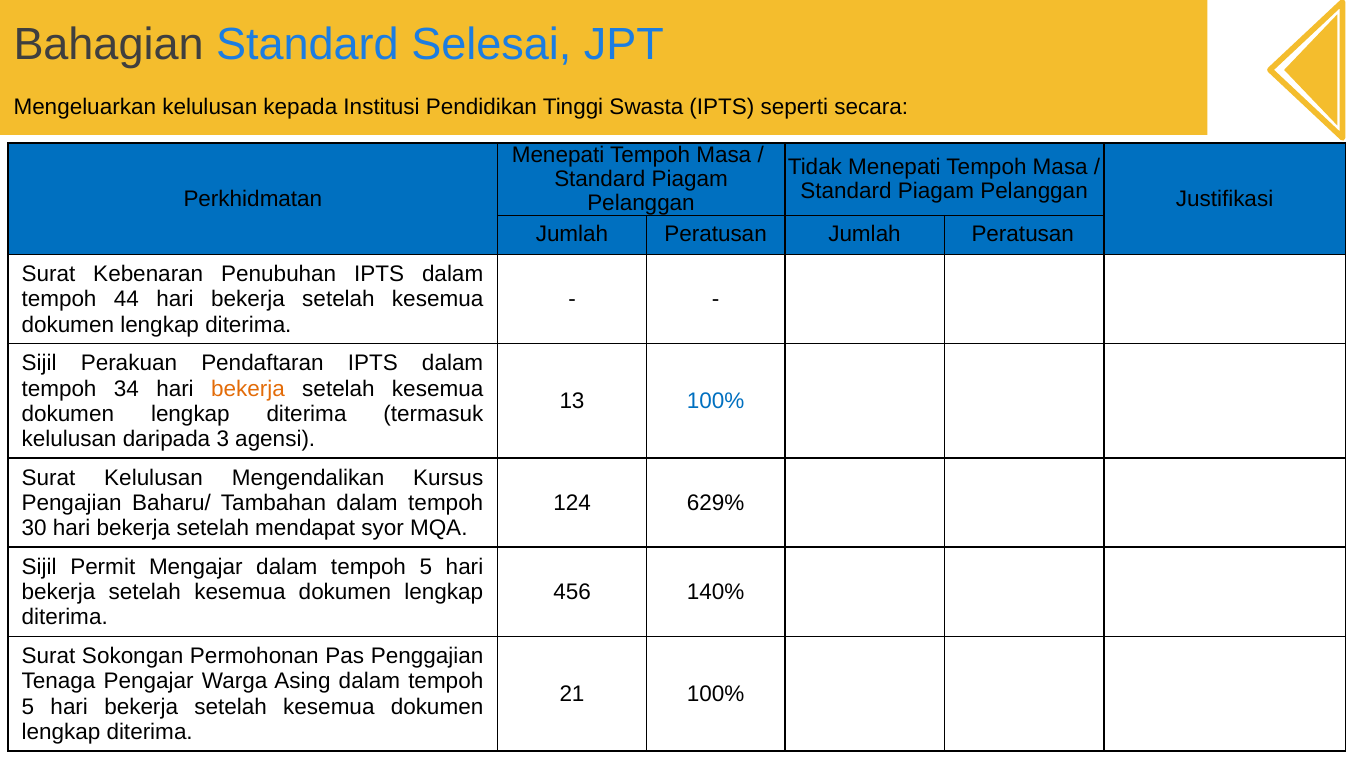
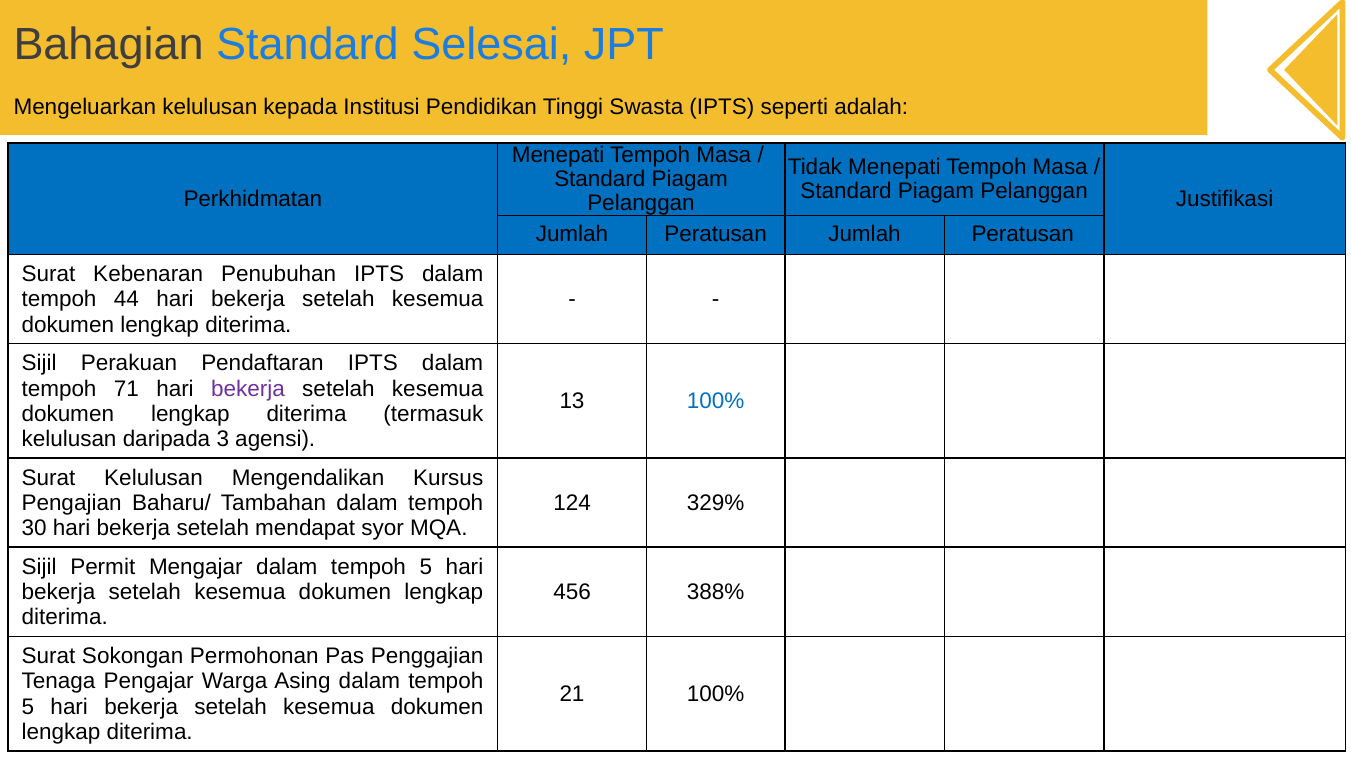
secara: secara -> adalah (871, 107)
34: 34 -> 71 (126, 389)
bekerja colour: orange -> purple (248, 389)
629%: 629% -> 329% (716, 503)
140%: 140% -> 388% (716, 592)
